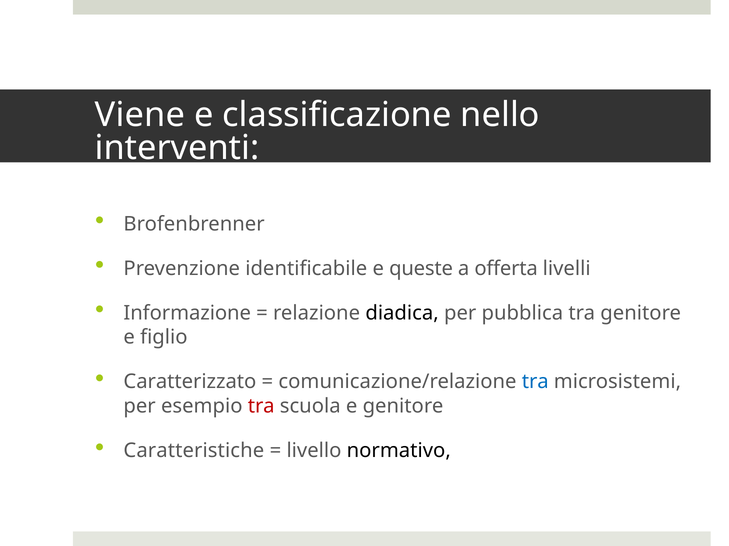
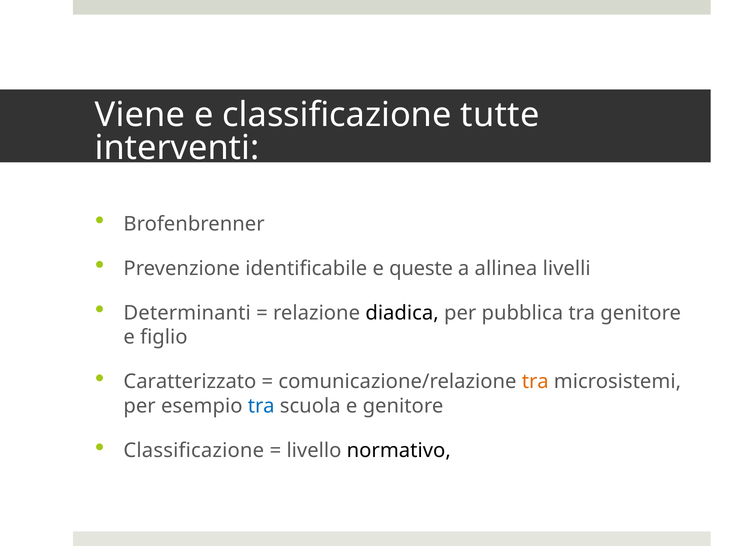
nello: nello -> tutte (500, 115)
offerta: offerta -> allinea (506, 269)
Informazione: Informazione -> Determinanti (187, 313)
tra colour: blue -> orange (535, 382)
tra colour: red -> blue (261, 407)
Caratteristiche: Caratteristiche -> Classificazione (194, 451)
